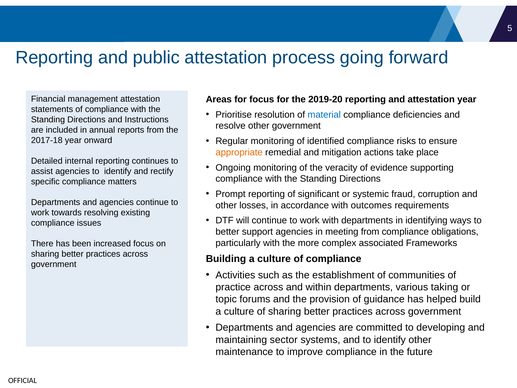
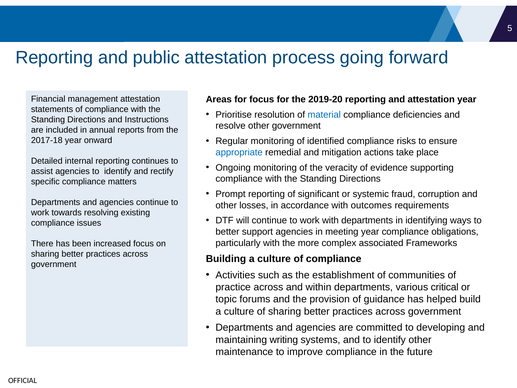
appropriate colour: orange -> blue (239, 152)
meeting from: from -> year (370, 232)
taking: taking -> critical (445, 287)
sector: sector -> writing (284, 339)
